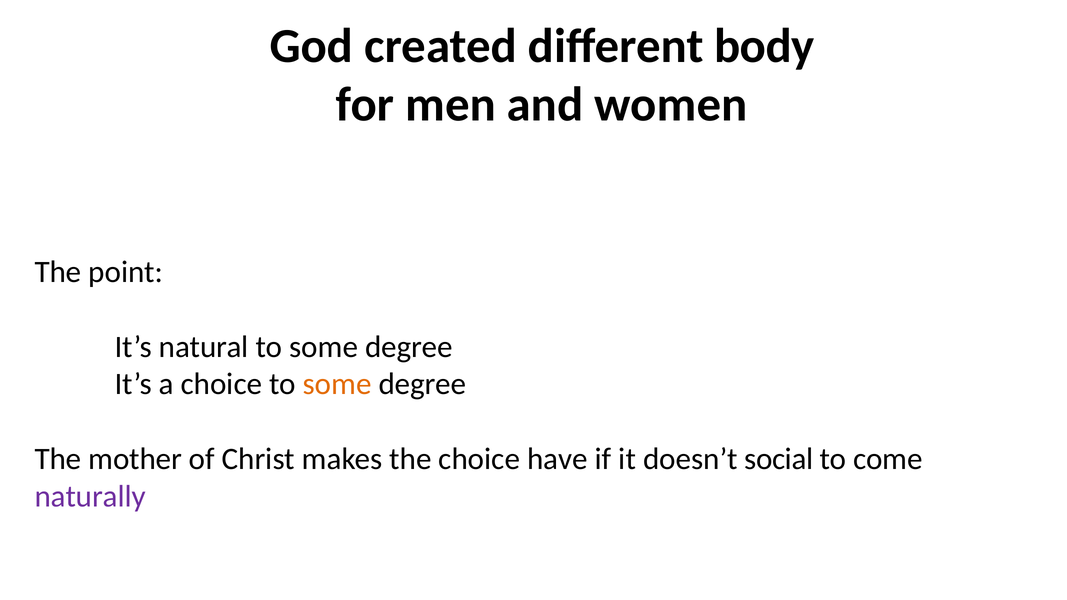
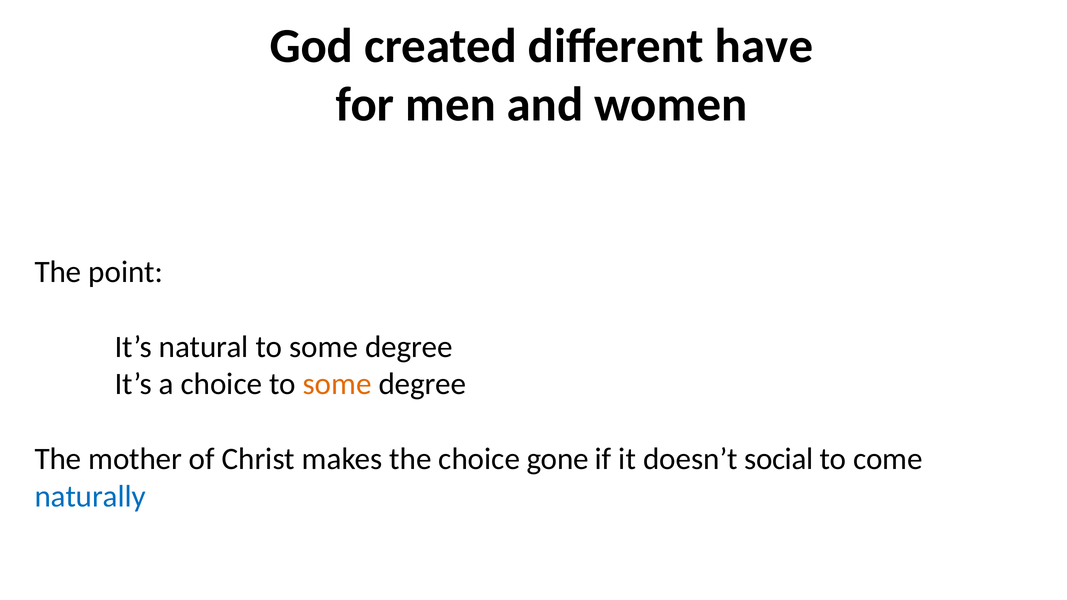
body: body -> have (764, 46)
have: have -> gone (558, 459)
naturally colour: purple -> blue (90, 496)
